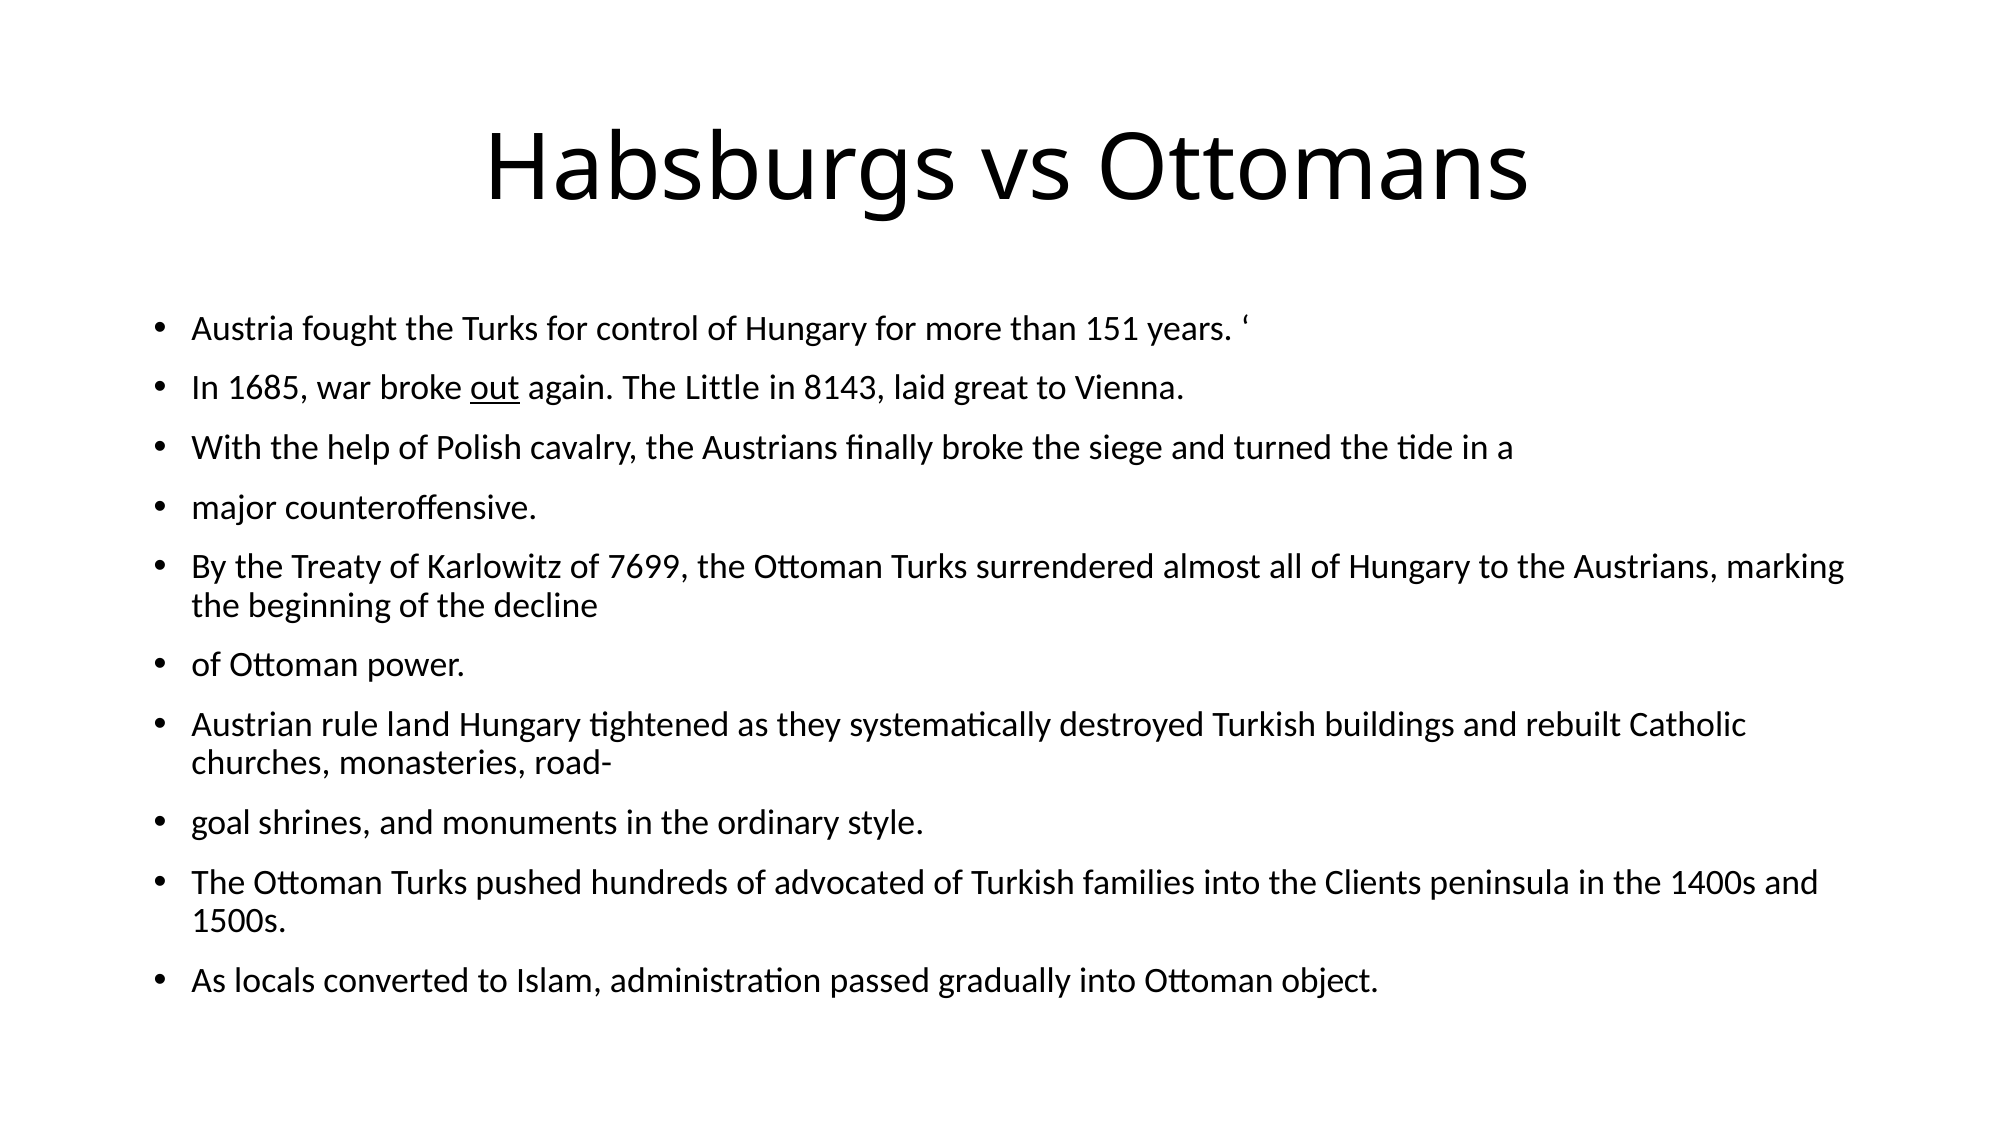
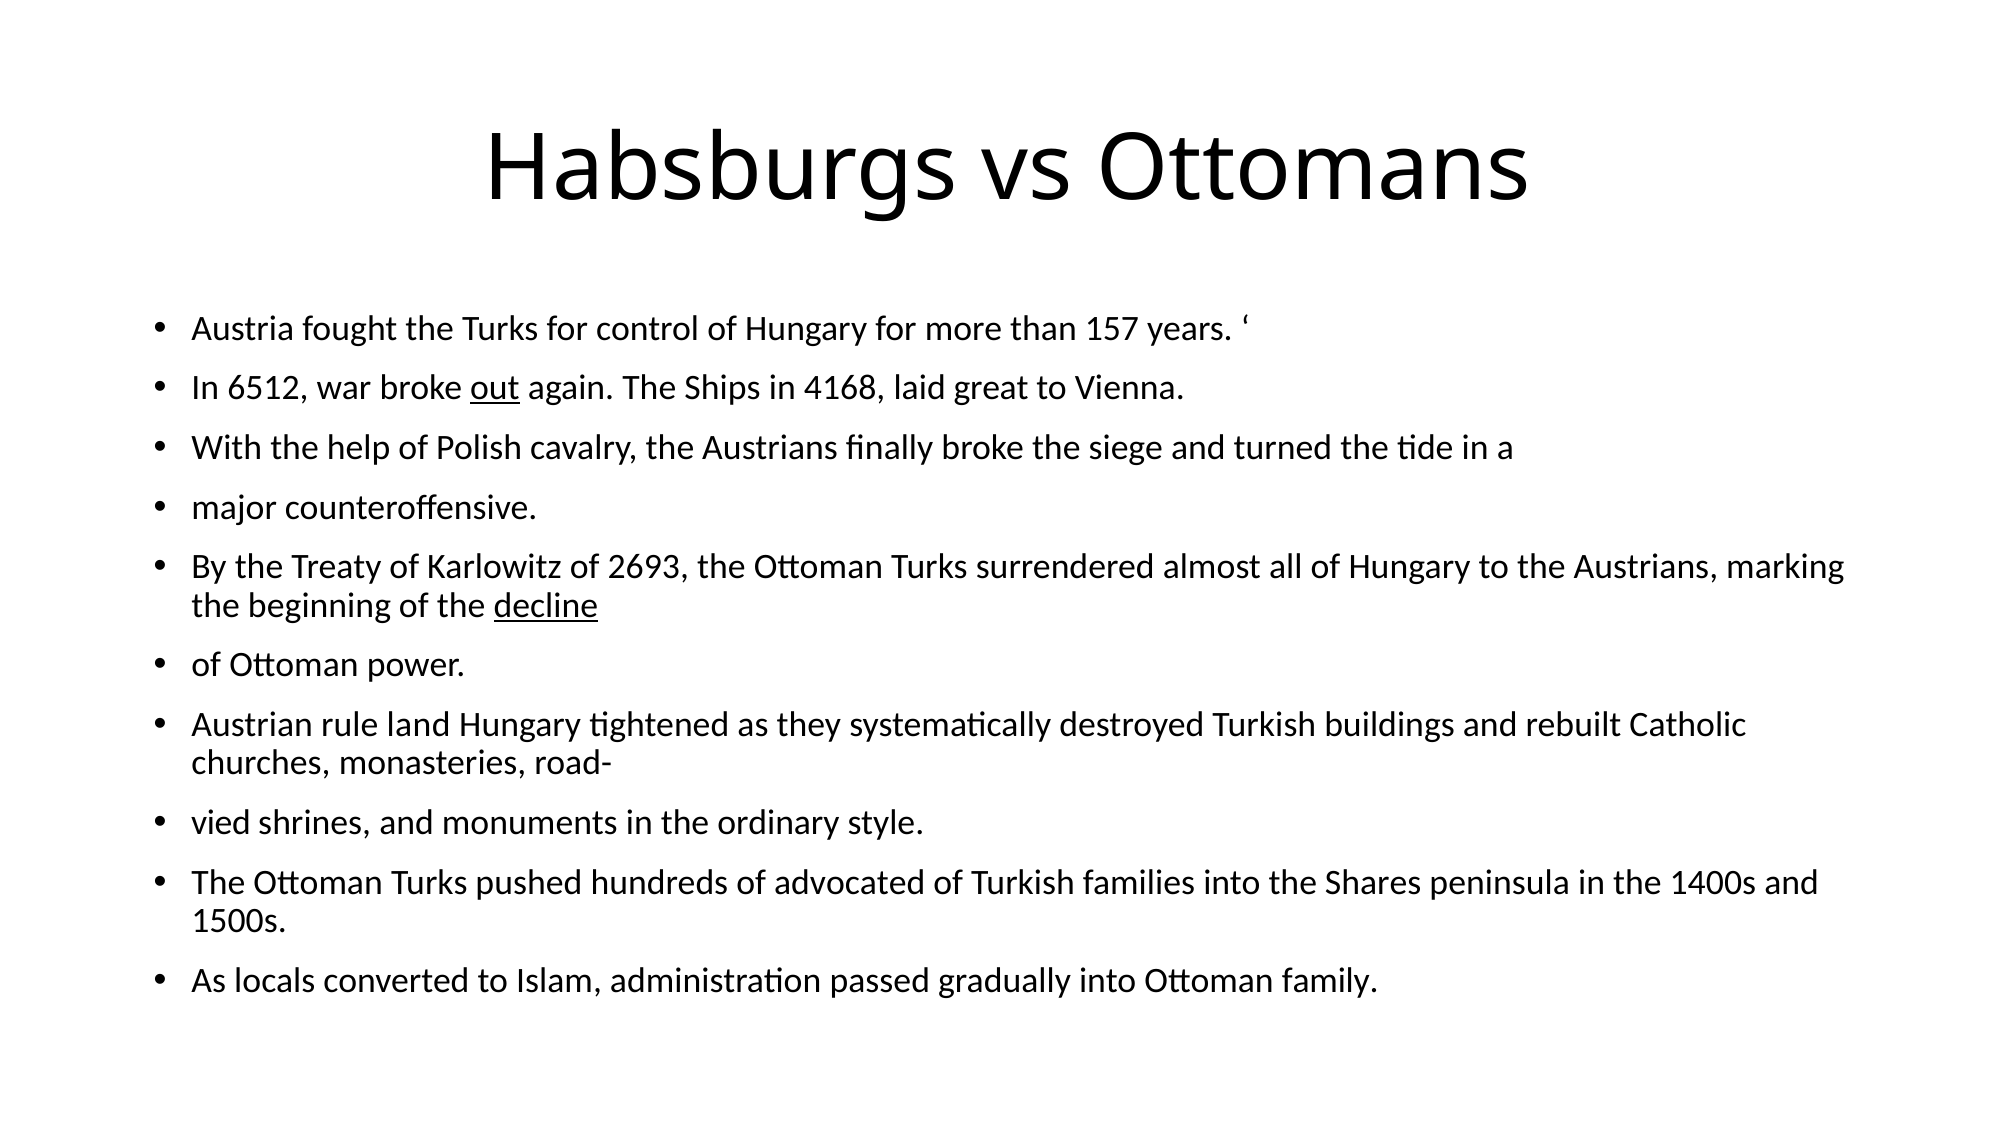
151: 151 -> 157 (1112, 328)
1685: 1685 -> 6512 (268, 388)
Little: Little -> Ships (723, 388)
8143: 8143 -> 4168 (845, 388)
7699: 7699 -> 2693 (648, 567)
decline underline: none -> present (546, 605)
goal: goal -> vied (221, 823)
Clients: Clients -> Shares (1373, 882)
object: object -> family (1330, 980)
